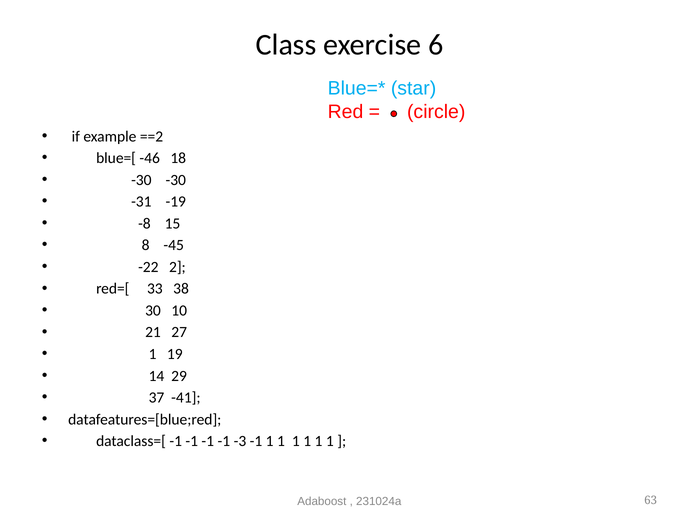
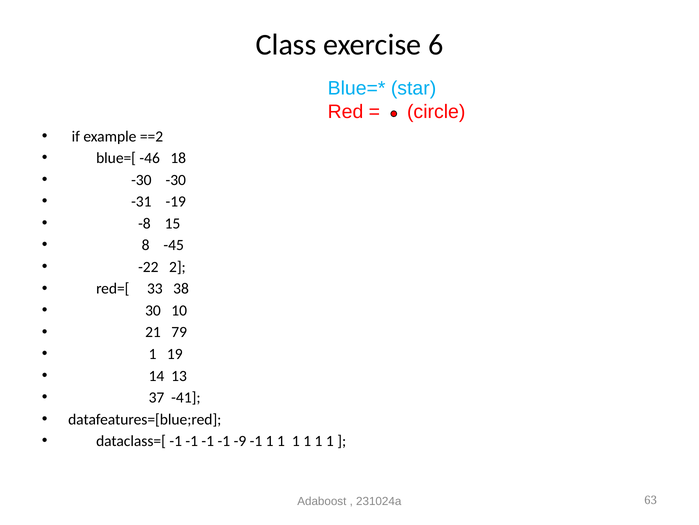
27: 27 -> 79 (179, 332)
29: 29 -> 13 (179, 375)
-3: -3 -> -9 (240, 441)
